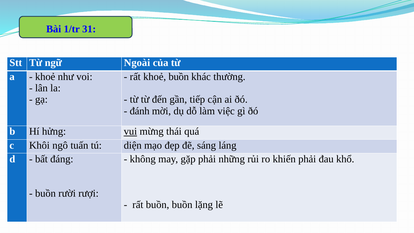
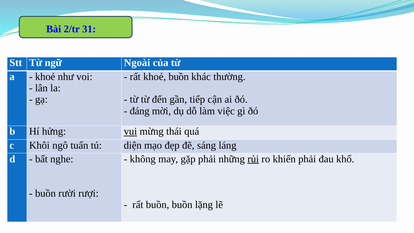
1/tr: 1/tr -> 2/tr (72, 29)
đánh: đánh -> đáng (140, 111)
đáng: đáng -> nghe (62, 159)
rủi underline: none -> present (253, 159)
